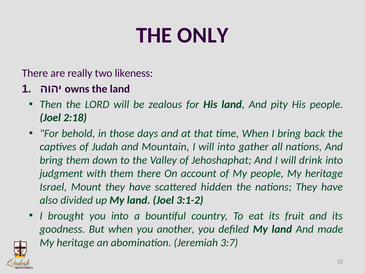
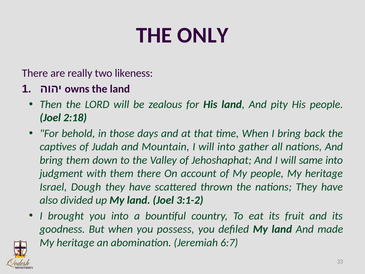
drink: drink -> same (311, 160)
Mount: Mount -> Dough (86, 187)
hidden: hidden -> thrown (217, 187)
another: another -> possess (176, 229)
3:7: 3:7 -> 6:7 (229, 242)
